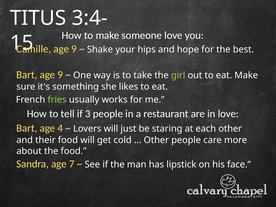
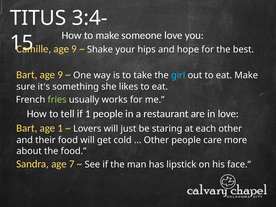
girl colour: light green -> light blue (178, 75)
if 3: 3 -> 1 (88, 114)
age 4: 4 -> 1 (60, 128)
